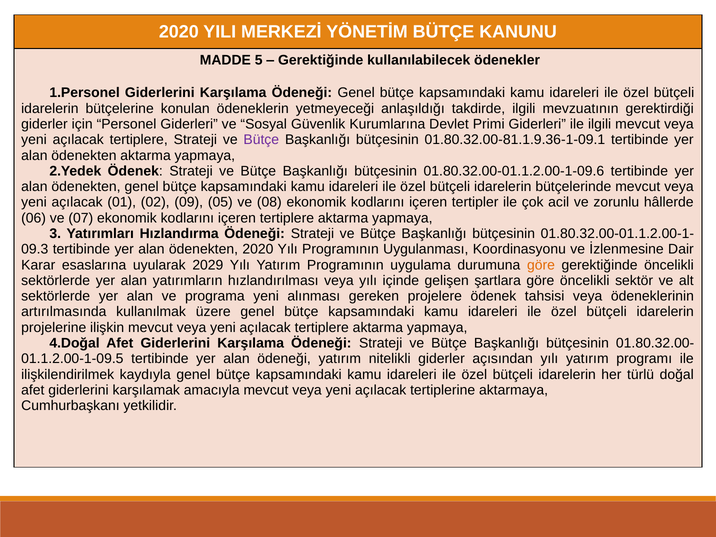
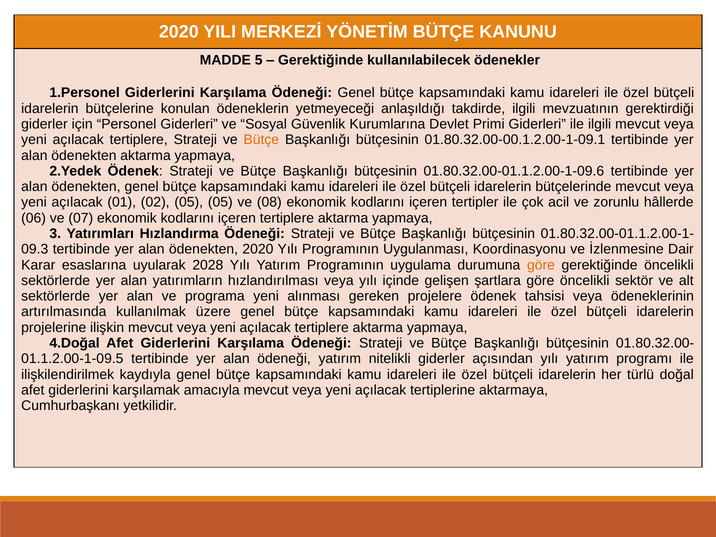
Bütçe colour: purple -> orange (261, 140)
01.80.32.00-81.1.9.36-1-09.1: 01.80.32.00-81.1.9.36-1-09.1 -> 01.80.32.00-00.1.2.00-1-09.1 (515, 140)
02 09: 09 -> 05 (189, 202)
2029: 2029 -> 2028 (208, 265)
